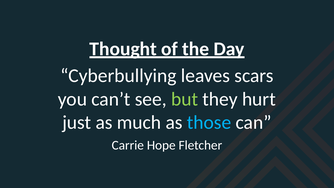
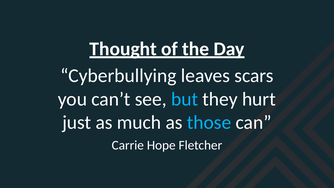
but colour: light green -> light blue (185, 99)
